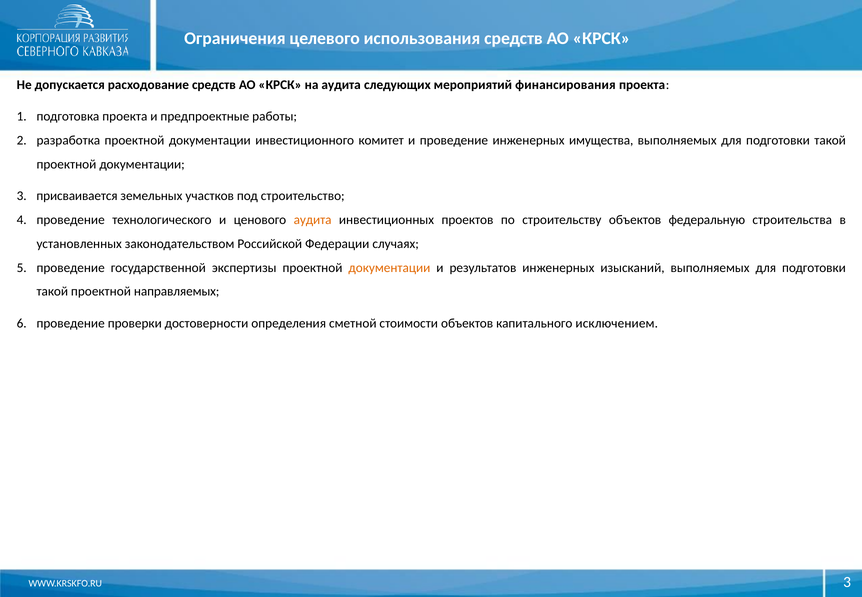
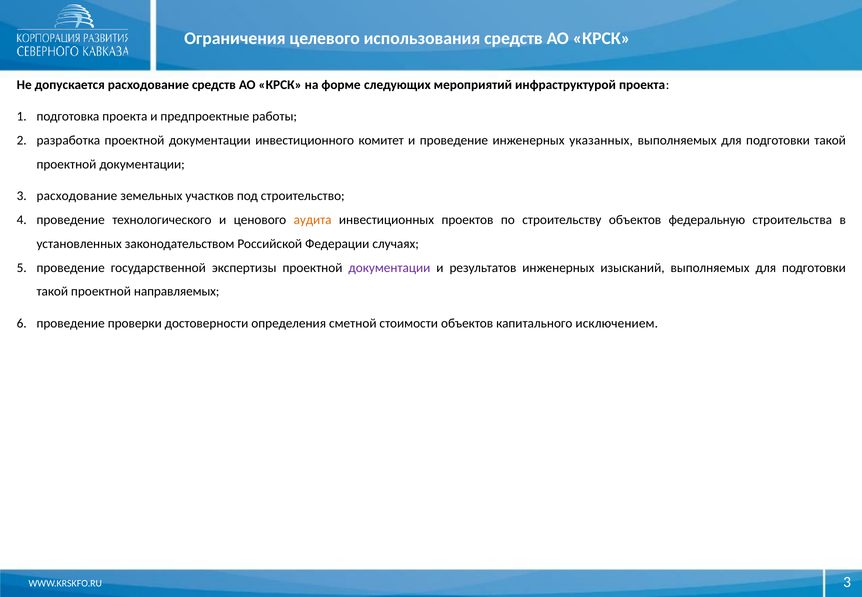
на аудита: аудита -> форме (341, 85)
финансирования: финансирования -> инфраструктурой (565, 85)
имущества: имущества -> указанных (601, 140)
присваивается: присваивается -> расходование (77, 196)
документации colour: orange -> purple (389, 268)
